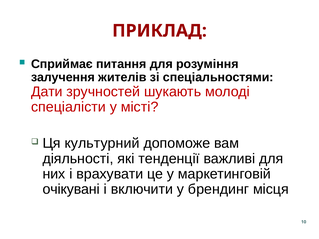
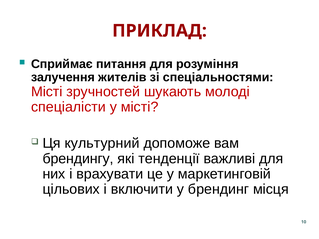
Дати: Дати -> Місті (47, 92)
діяльності: діяльності -> брендингу (78, 159)
очікувані: очікувані -> цільових (71, 189)
